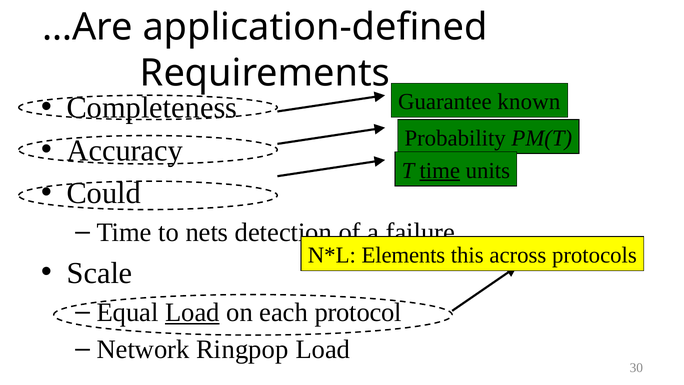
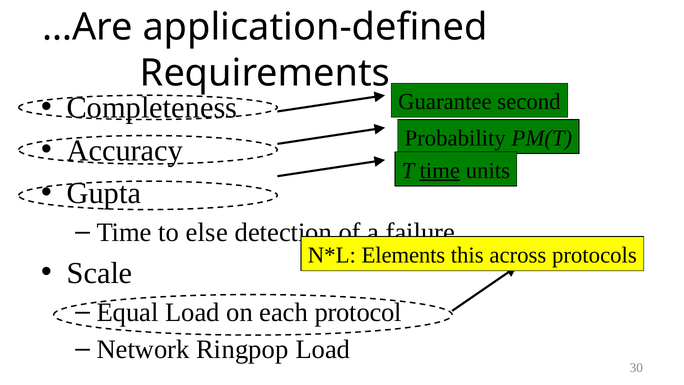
known: known -> second (529, 102)
Could: Could -> Gupta (104, 193)
nets: nets -> else (207, 232)
Load underline: present -> none (192, 312)
